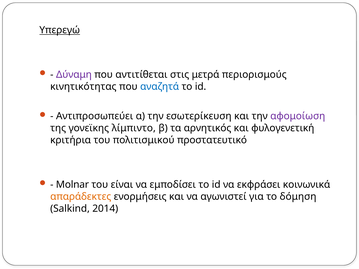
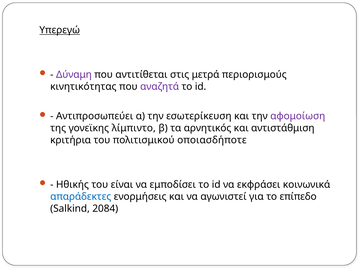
αναζητά colour: blue -> purple (160, 87)
φυλογενετική: φυλογενετική -> αντιστάθμιση (283, 128)
προστατευτικό: προστατευτικό -> οποιασδήποτε (212, 140)
Molnar: Molnar -> Ηθικής (72, 185)
απαράδεκτες colour: orange -> blue (81, 197)
δόμηση: δόμηση -> επίπεδο (298, 197)
2014: 2014 -> 2084 (105, 209)
